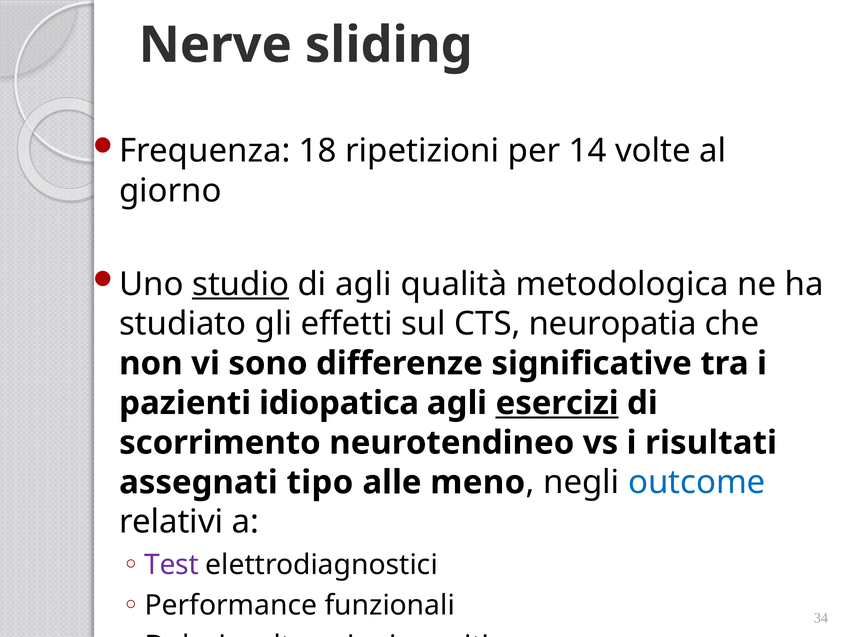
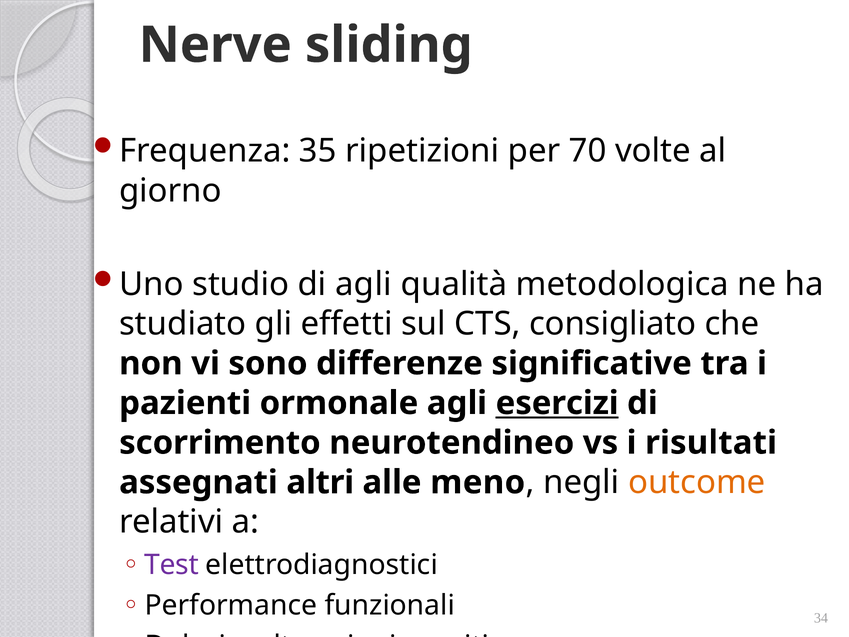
18: 18 -> 35 (318, 151)
14: 14 -> 70 (588, 151)
studio underline: present -> none (241, 284)
neuropatia: neuropatia -> consigliato (613, 324)
idiopatica: idiopatica -> ormonale (339, 403)
tipo: tipo -> altri (320, 482)
outcome colour: blue -> orange (697, 482)
